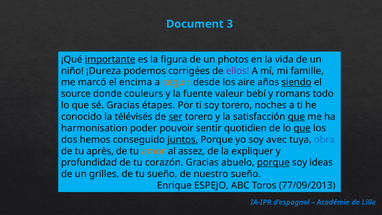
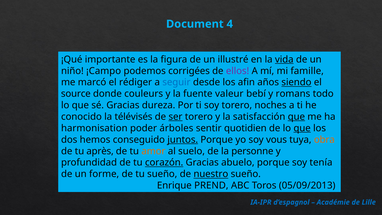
3: 3 -> 4 (230, 24)
importante underline: present -> none (110, 59)
photos: photos -> illustré (233, 59)
vida underline: none -> present (284, 59)
¡Dureza: ¡Dureza -> ¡Campo (104, 71)
encima: encima -> rédiger (136, 82)
seguir colour: orange -> blue (176, 82)
aire: aire -> afin (246, 82)
étapes: étapes -> dureza (159, 105)
pouvoir: pouvoir -> árboles (176, 128)
avec: avec -> vous (277, 140)
obra colour: blue -> orange (324, 140)
assez: assez -> suelo (192, 151)
expliquer: expliquer -> personne (252, 151)
corazón underline: none -> present (164, 162)
porque underline: present -> none (273, 162)
ideas: ideas -> tenía (321, 162)
grilles: grilles -> forme (104, 174)
nuestro underline: none -> present (211, 174)
ESPEJO: ESPEJO -> PREND (211, 185)
77/09/2013: 77/09/2013 -> 05/09/2013 (307, 185)
